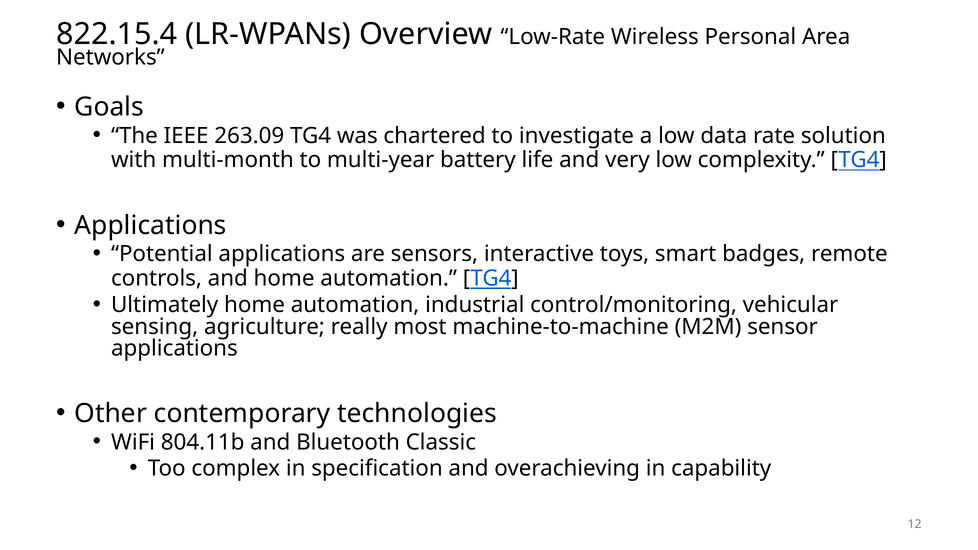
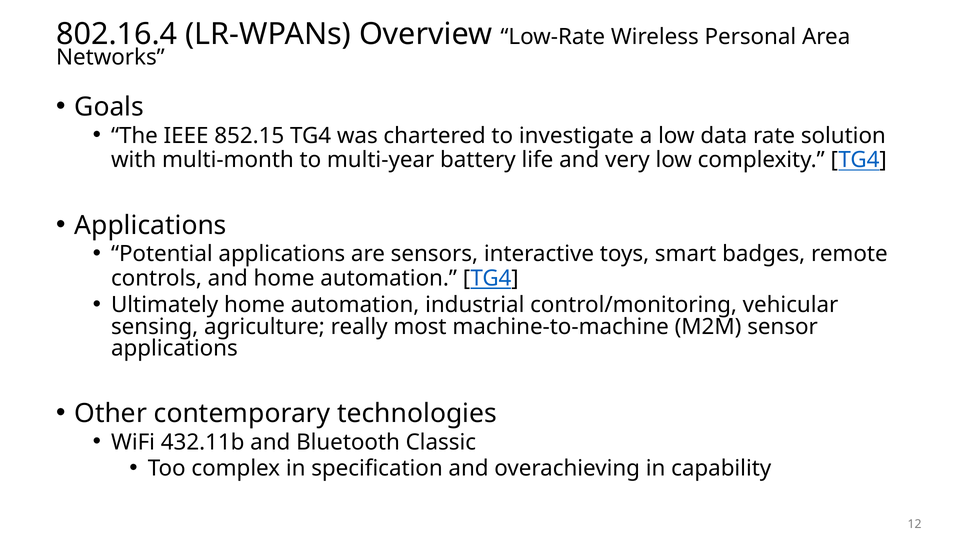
822.15.4: 822.15.4 -> 802.16.4 (117, 34)
263.09: 263.09 -> 852.15 (249, 136)
804.11b: 804.11b -> 432.11b (203, 442)
